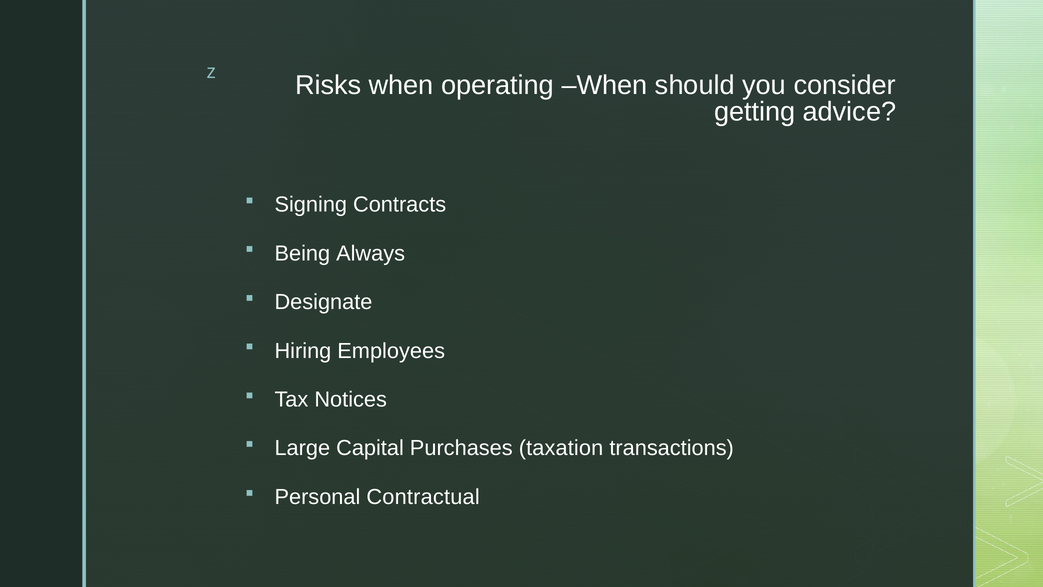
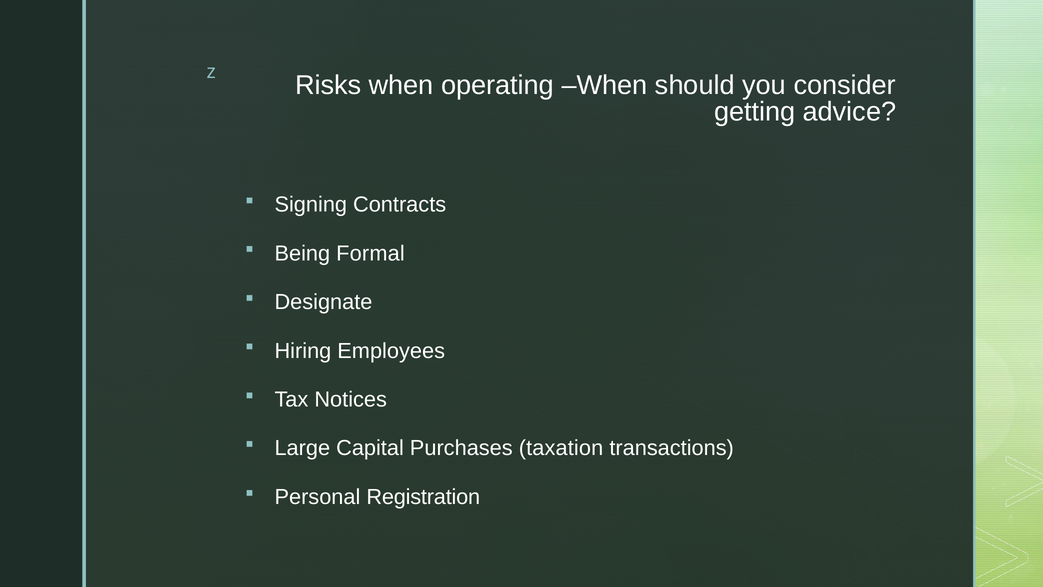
Always: Always -> Formal (370, 253)
Contractual: Contractual -> Registration (423, 497)
